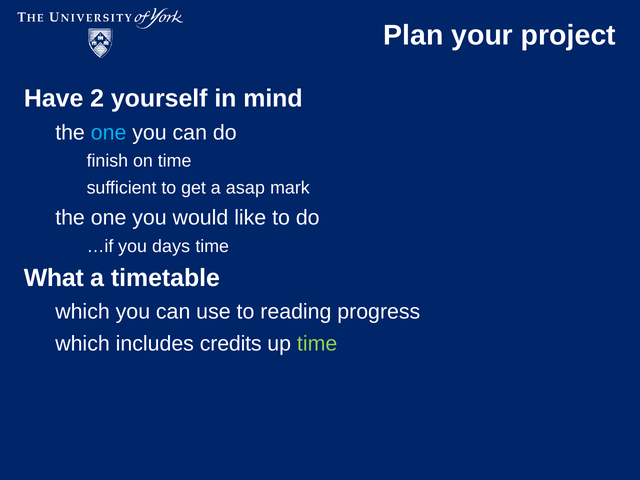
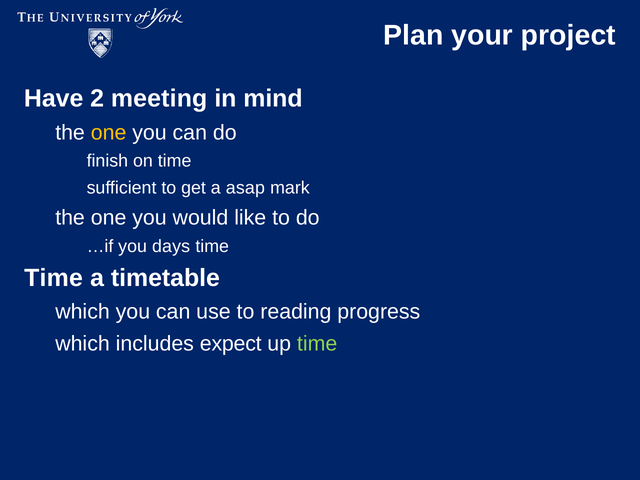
yourself: yourself -> meeting (159, 99)
one colour: light blue -> yellow (109, 133)
What: What -> Time (54, 278)
credits: credits -> expect (231, 344)
